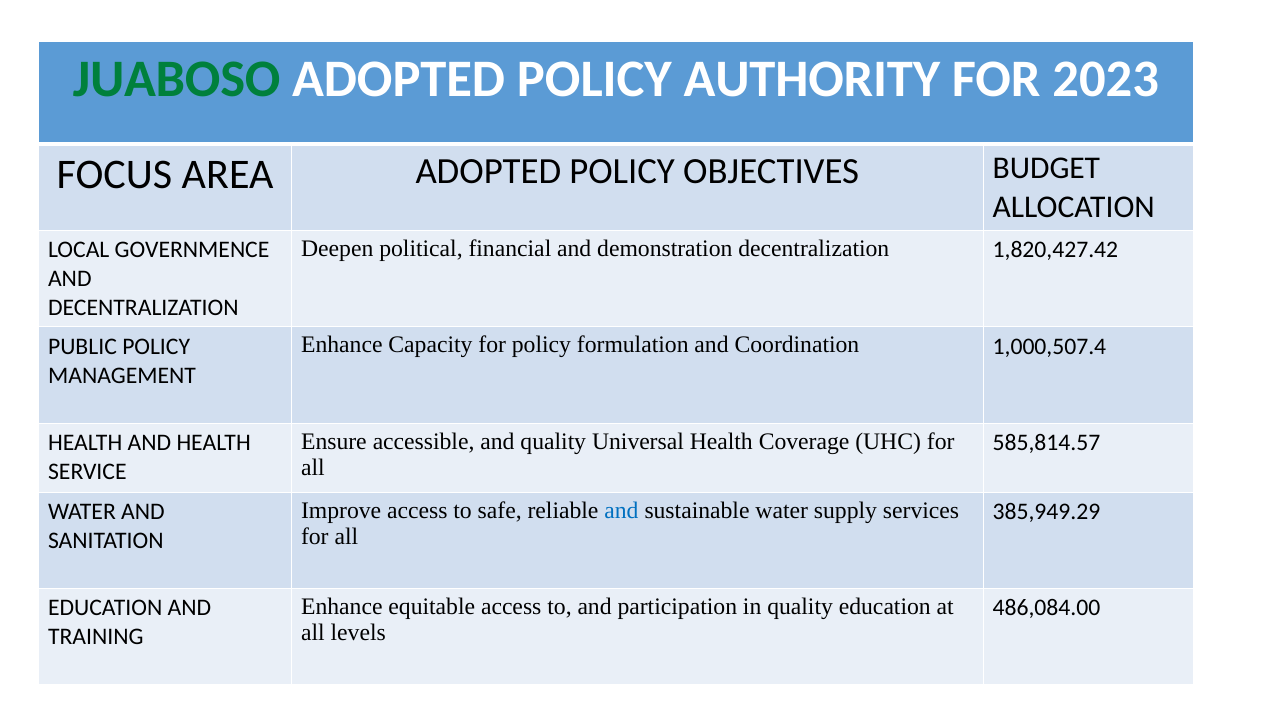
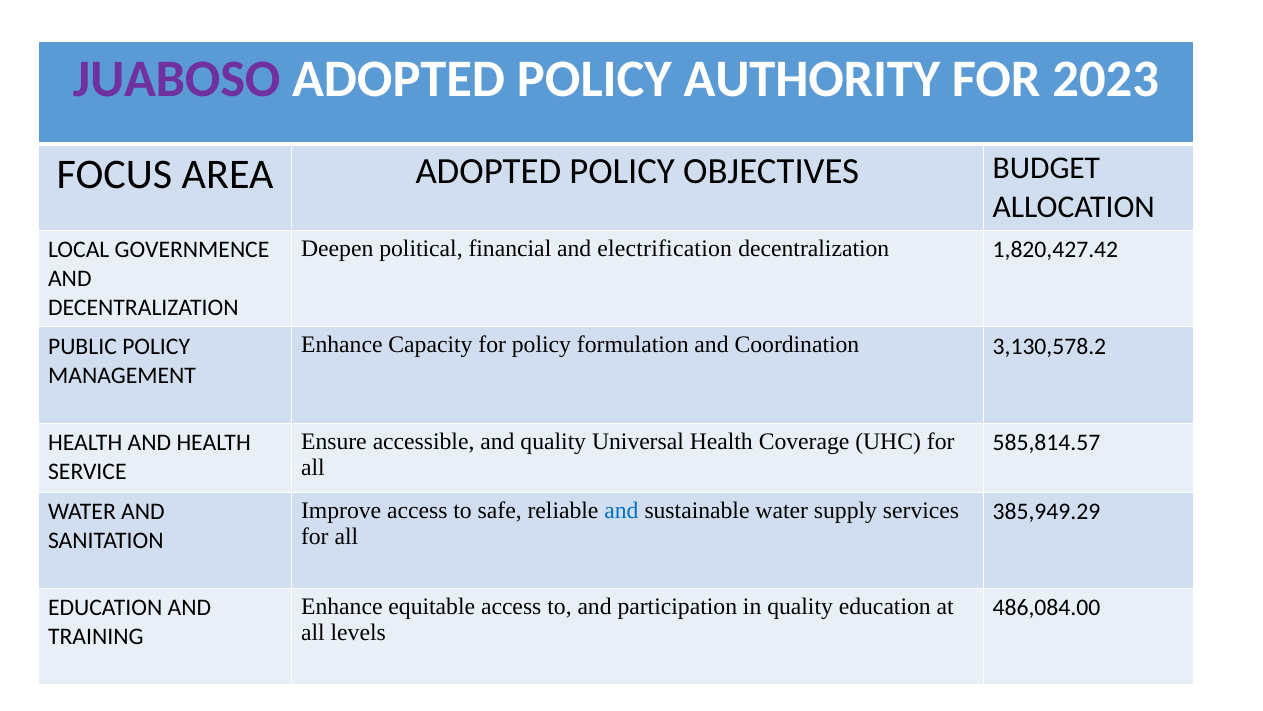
JUABOSO colour: green -> purple (177, 79)
demonstration: demonstration -> electrification (665, 248)
1,000,507.4: 1,000,507.4 -> 3,130,578.2 (1049, 346)
